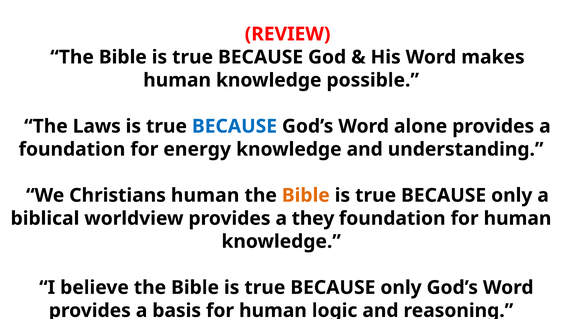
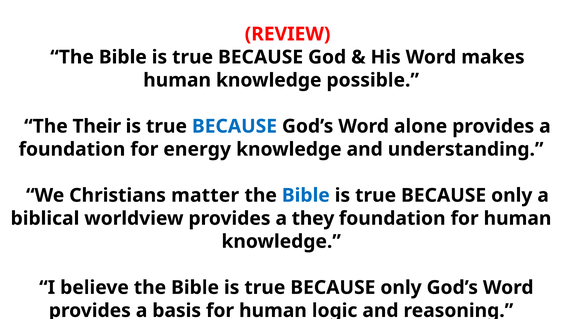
Laws: Laws -> Their (97, 126)
Christians human: human -> matter (205, 196)
Bible colour: orange -> blue (306, 196)
